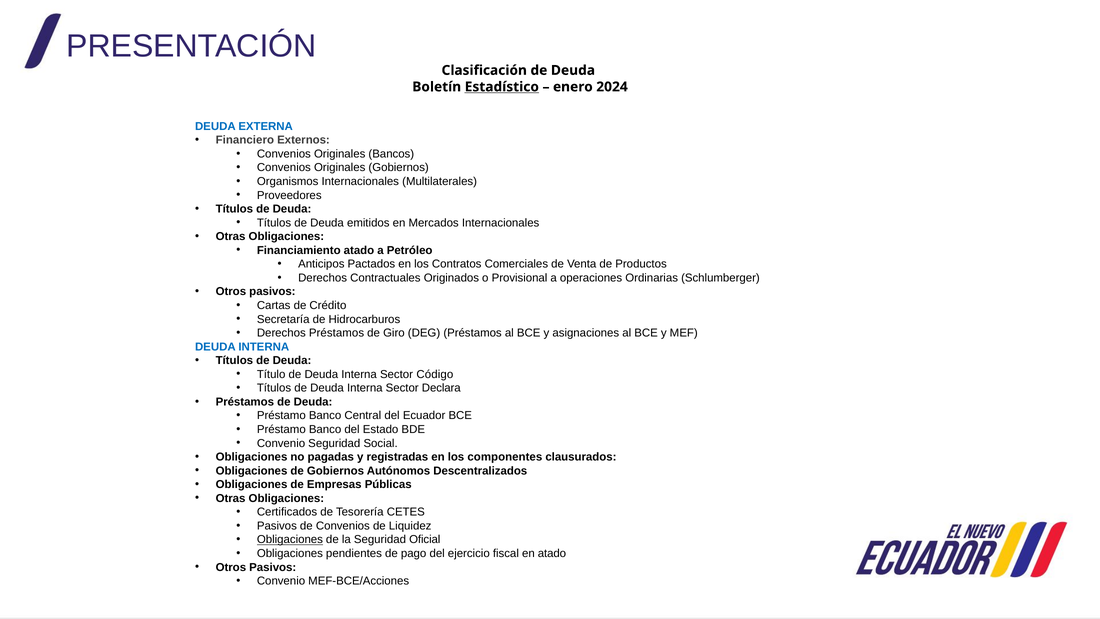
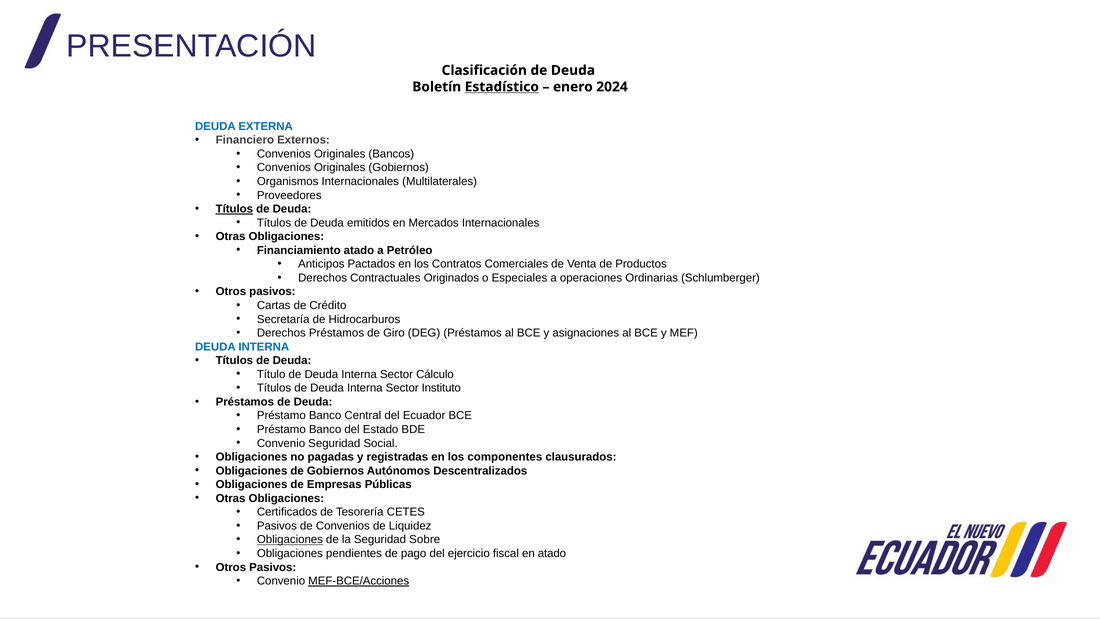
Títulos underline: none -> present (234, 209)
Provisional: Provisional -> Especiales (520, 278)
Código: Código -> Cálculo (435, 374)
Declara: Declara -> Instituto (441, 388)
Oficial: Oficial -> Sobre (425, 539)
MEF-BCE/Acciones underline: none -> present (359, 581)
